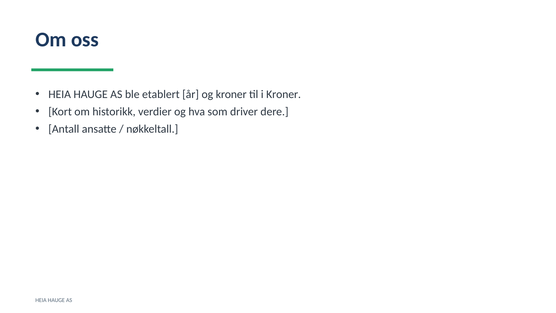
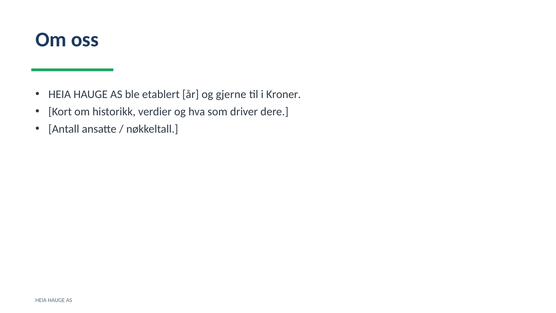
og kroner: kroner -> gjerne (231, 94)
